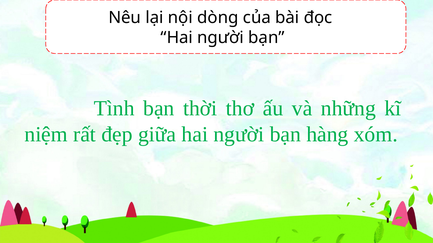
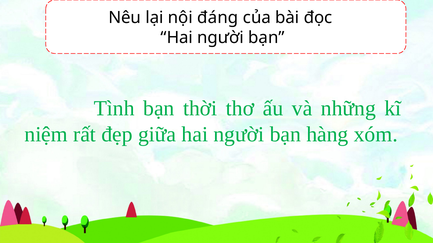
dòng: dòng -> đáng (218, 18)
